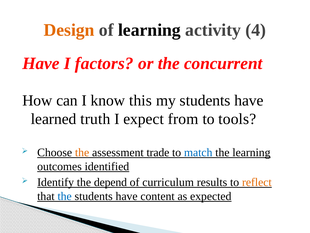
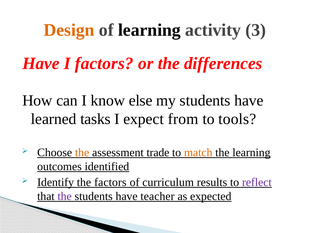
4: 4 -> 3 (256, 30)
concurrent: concurrent -> differences (223, 63)
this: this -> else (141, 100)
truth: truth -> tasks (96, 119)
match colour: blue -> orange (198, 152)
the depend: depend -> factors (110, 182)
reflect colour: orange -> purple (257, 182)
the colour: blue -> purple (65, 196)
content: content -> teacher (157, 196)
